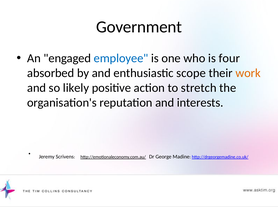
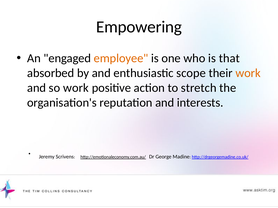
Government: Government -> Empowering (139, 27)
employee colour: blue -> orange (121, 58)
four: four -> that (229, 58)
so likely: likely -> work (76, 88)
